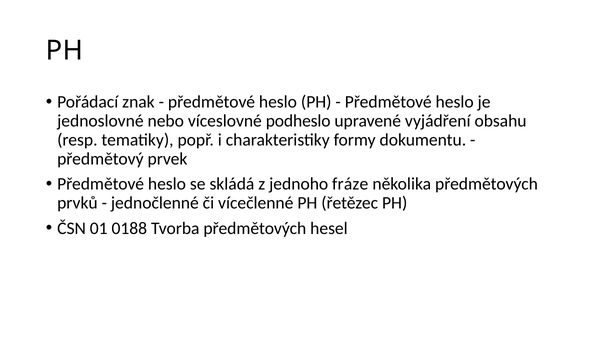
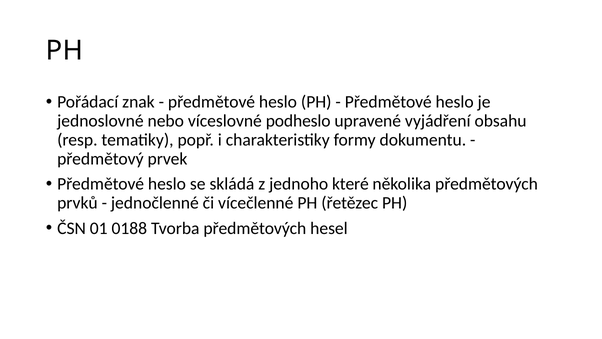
fráze: fráze -> které (350, 184)
